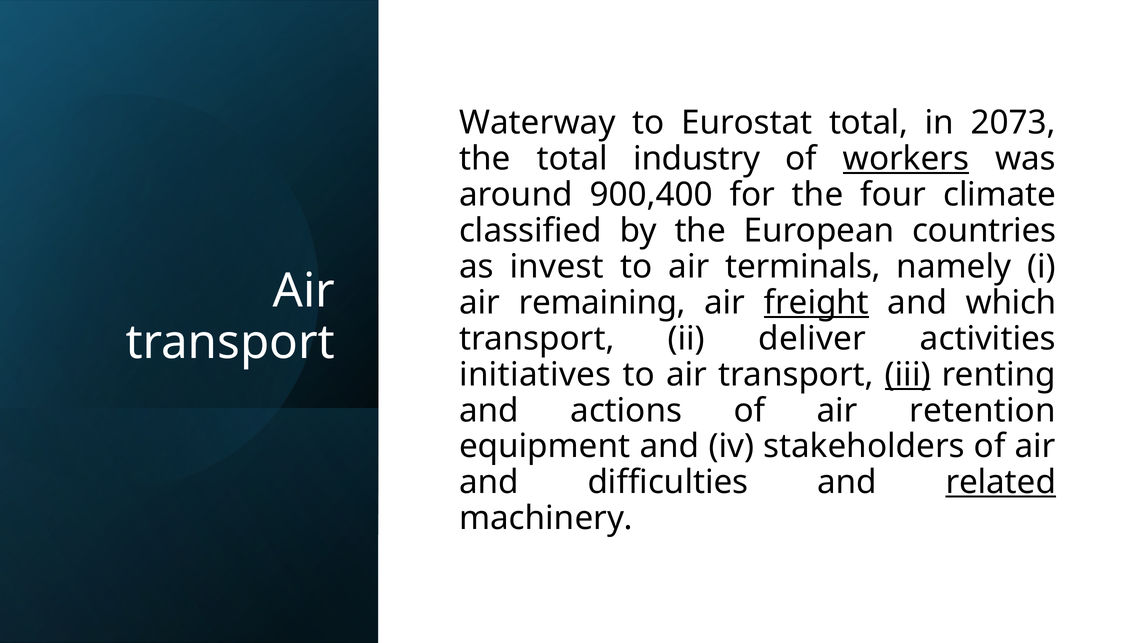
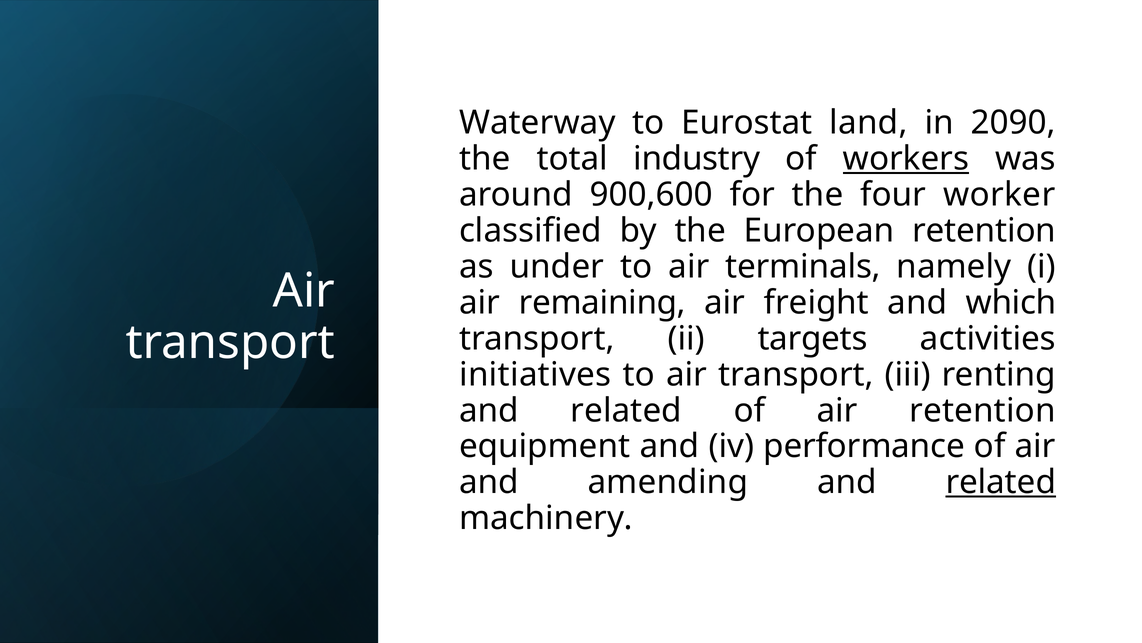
Eurostat total: total -> land (868, 123)
2073: 2073 -> 2090 (1013, 123)
900,400: 900,400 -> 900,600 (651, 195)
climate: climate -> worker (999, 195)
European countries: countries -> retention (984, 231)
invest: invest -> under (557, 266)
freight underline: present -> none (816, 302)
deliver: deliver -> targets (813, 338)
iii underline: present -> none (908, 374)
actions: actions -> related (626, 410)
stakeholders: stakeholders -> performance (864, 446)
difficulties: difficulties -> amending (668, 482)
